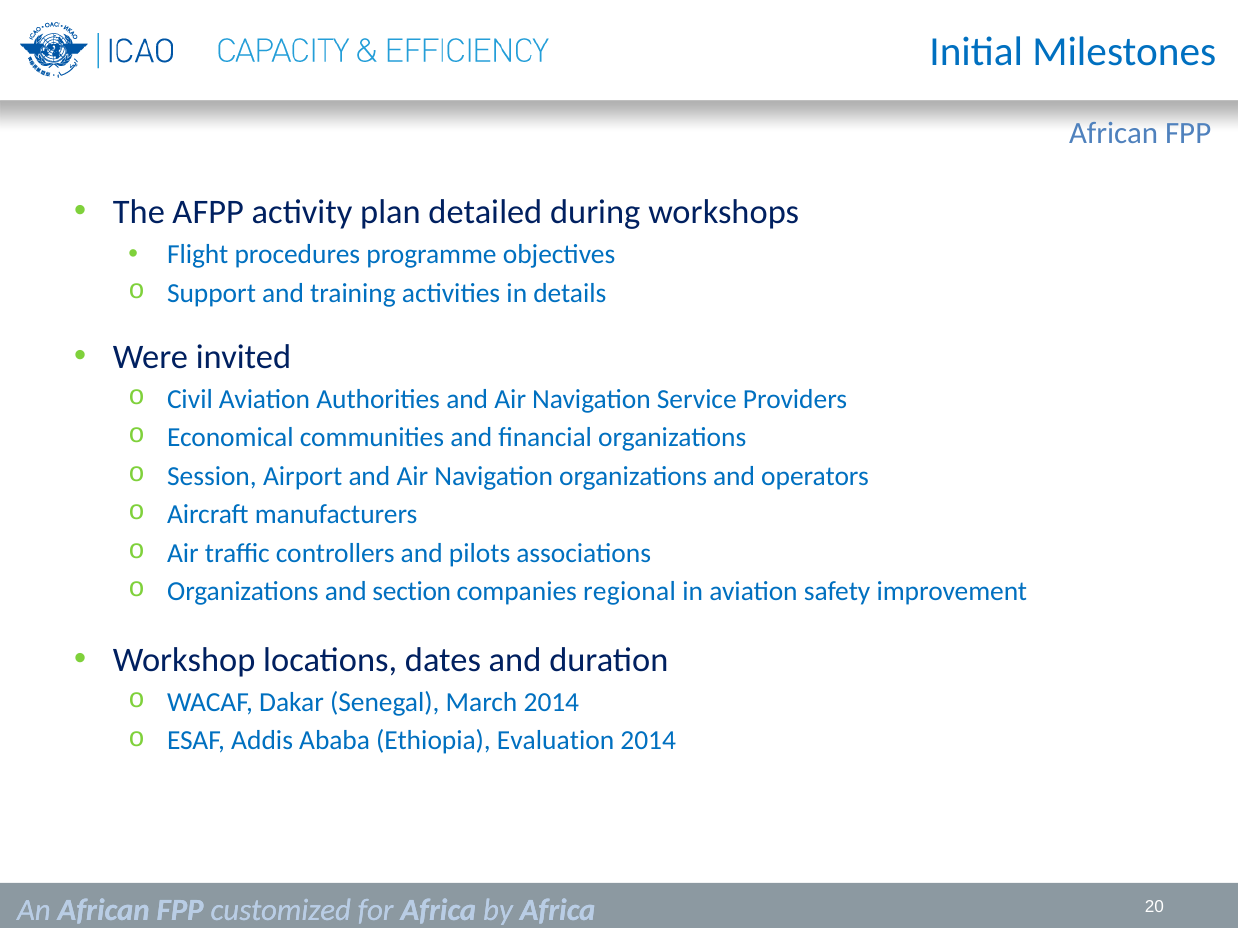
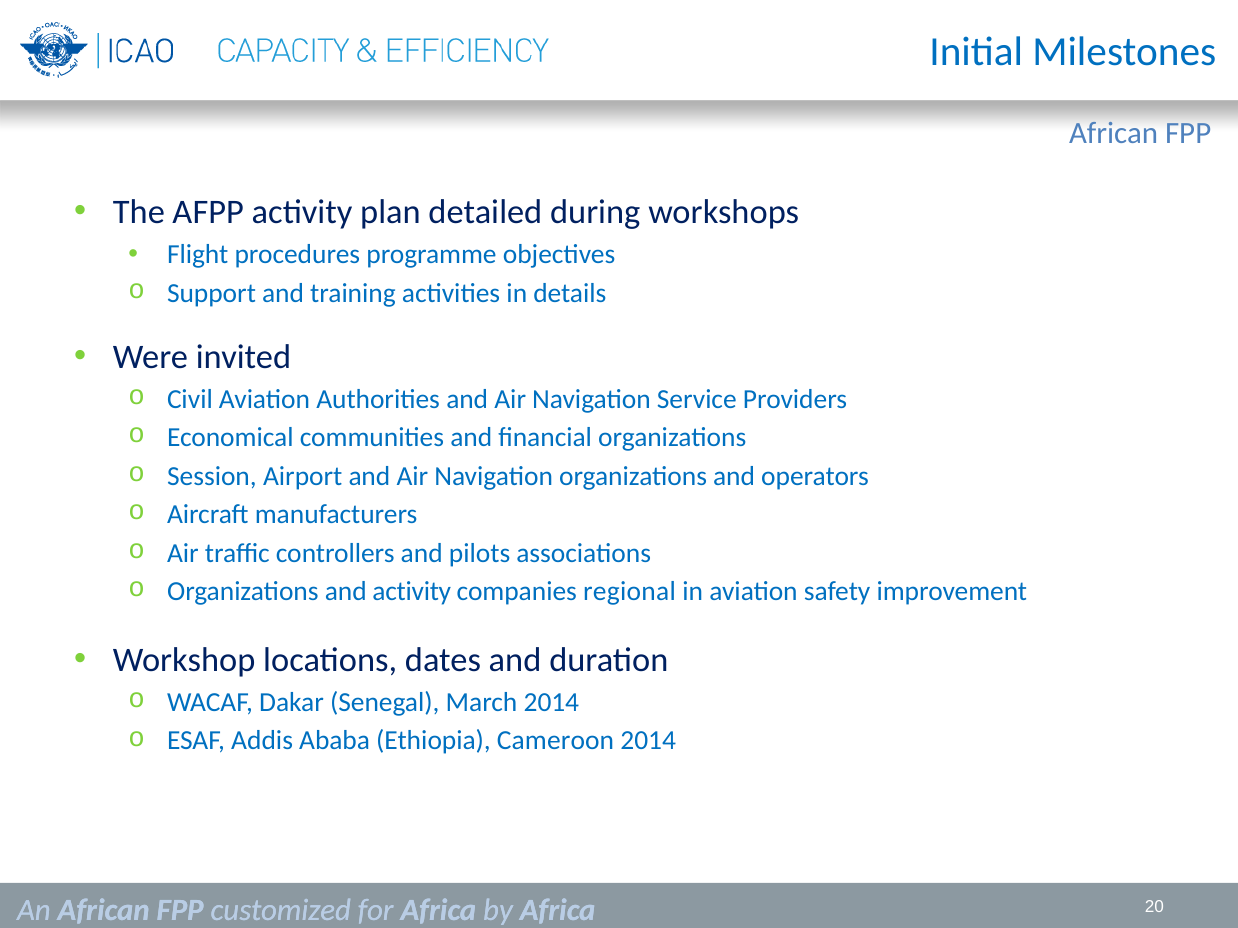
and section: section -> activity (412, 592)
Evaluation: Evaluation -> Cameroon (556, 741)
